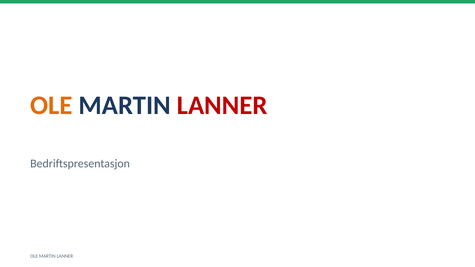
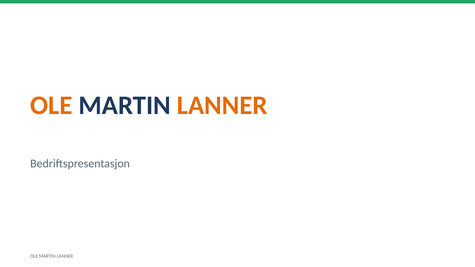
LANNER colour: red -> orange (222, 105)
